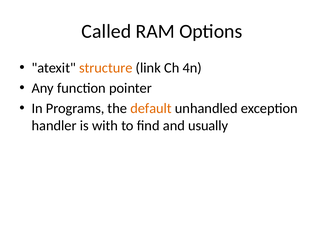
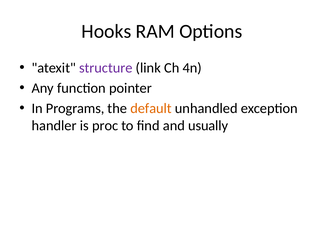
Called: Called -> Hooks (106, 31)
structure colour: orange -> purple (106, 68)
with: with -> proc (105, 126)
